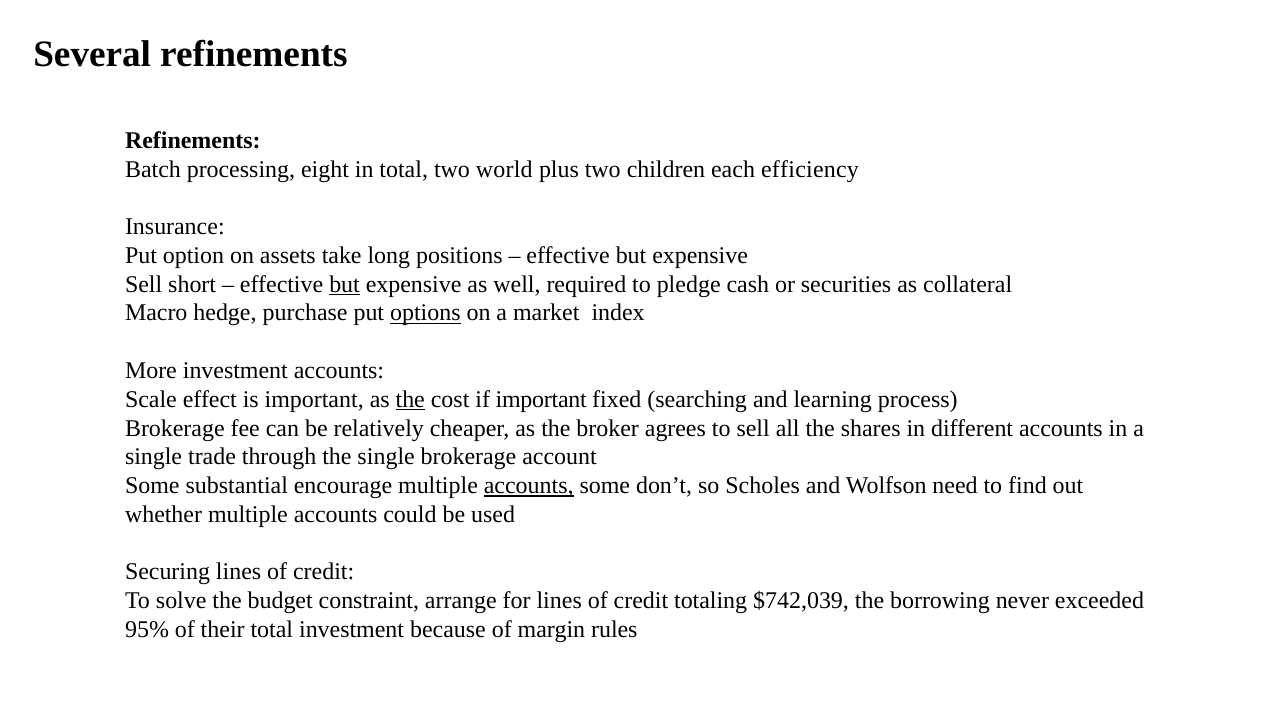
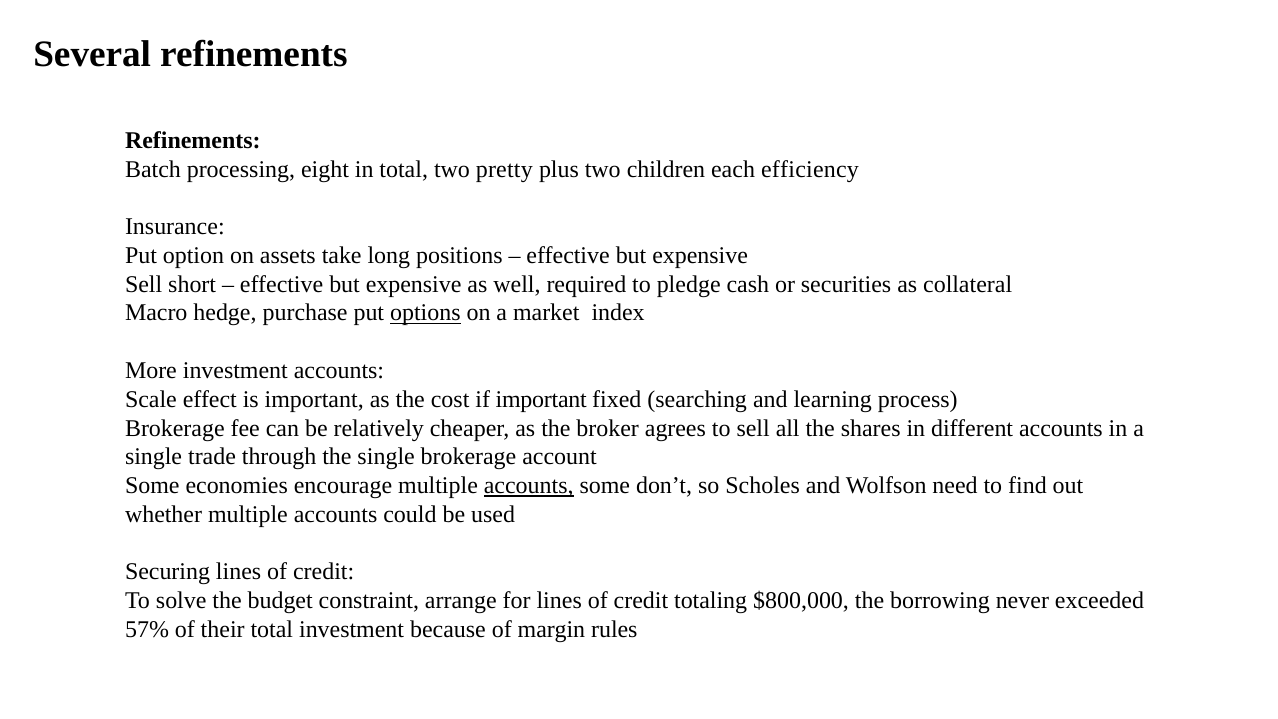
world: world -> pretty (504, 169)
but underline: present -> none (345, 284)
the underline: present -> none (410, 399)
substantial: substantial -> economies (237, 486)
$742,039: $742,039 -> $800,000 (801, 601)
95%: 95% -> 57% (147, 629)
